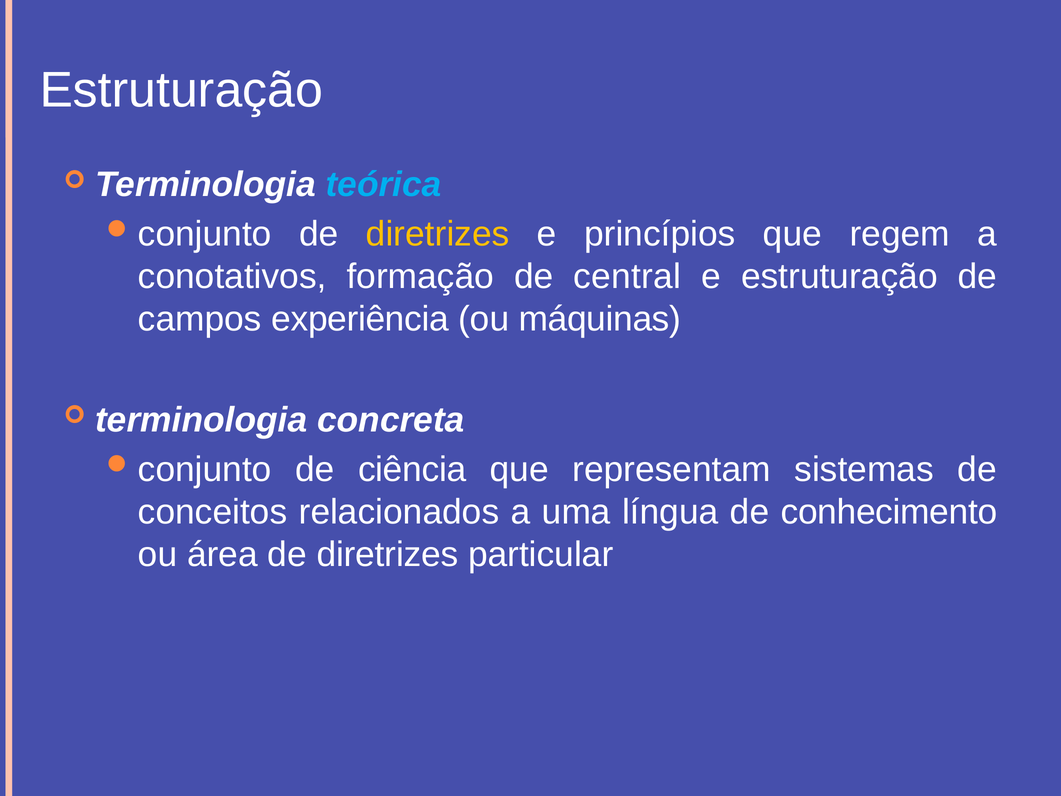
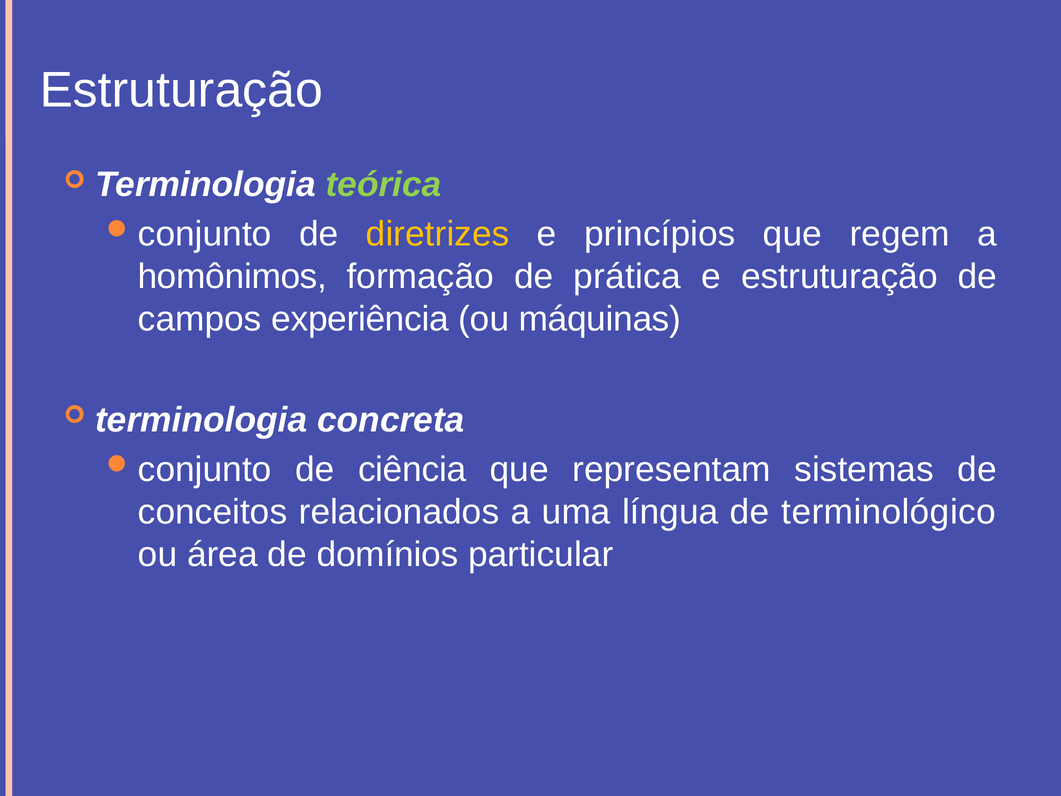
teórica colour: light blue -> light green (384, 185)
conotativos: conotativos -> homônimos (232, 277)
central: central -> prática (627, 277)
conhecimento: conhecimento -> terminológico (889, 512)
área de diretrizes: diretrizes -> domínios (388, 554)
